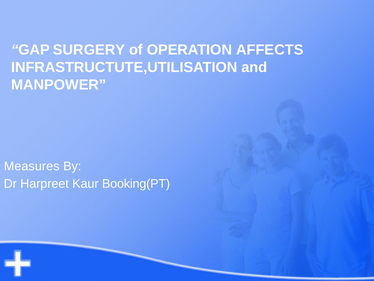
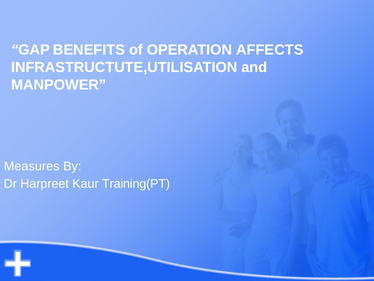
SURGERY: SURGERY -> BENEFITS (89, 50)
Booking(PT: Booking(PT -> Training(PT (136, 184)
